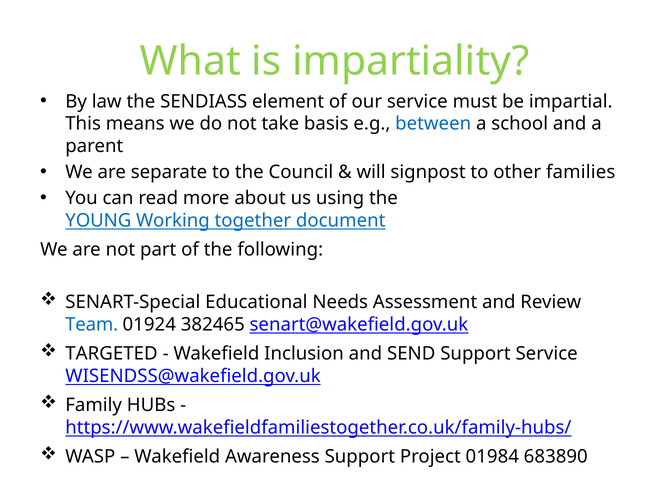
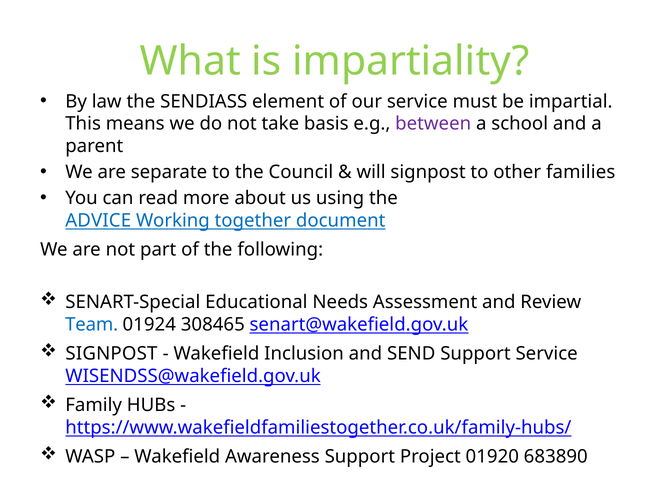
between colour: blue -> purple (433, 124)
YOUNG: YOUNG -> ADVICE (98, 220)
382465: 382465 -> 308465 (213, 324)
TARGETED: TARGETED -> SIGNPOST (111, 353)
01984: 01984 -> 01920 (492, 456)
